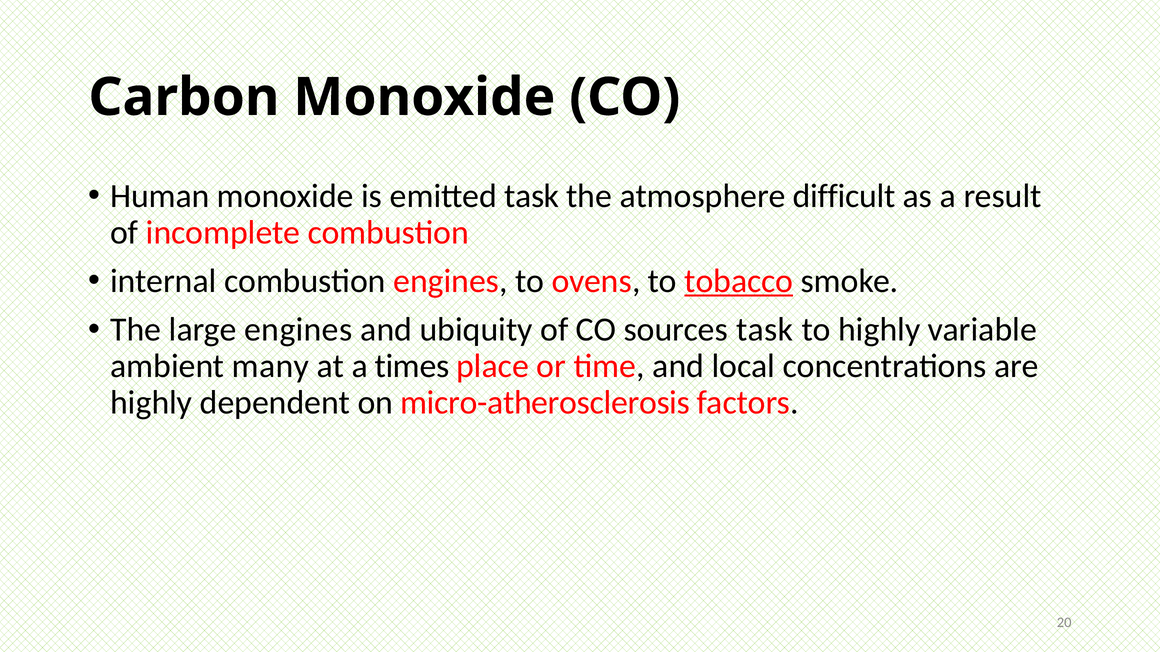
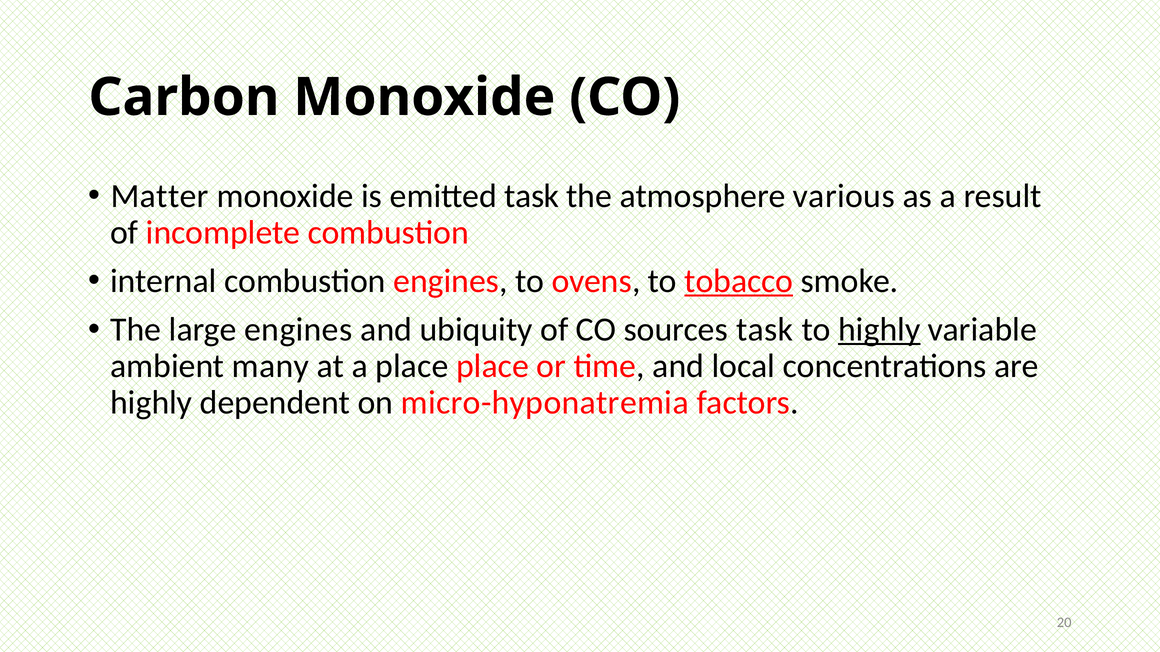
Human: Human -> Matter (160, 196)
difficult: difficult -> various (844, 196)
highly underline: none -> present (879, 330)
a times: times -> place (412, 366)
micro-atherosclerosis: micro-atherosclerosis -> micro-hyponatremia (545, 403)
